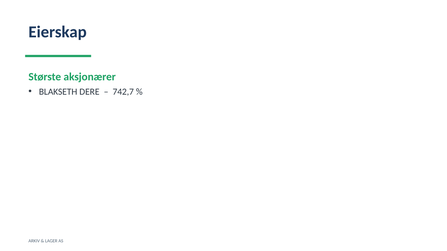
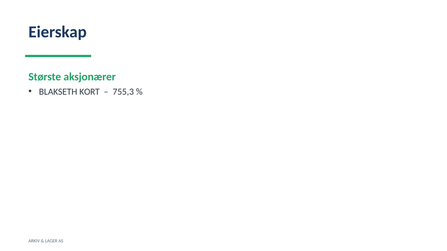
DERE: DERE -> KORT (90, 92)
742,7: 742,7 -> 755,3 (123, 92)
